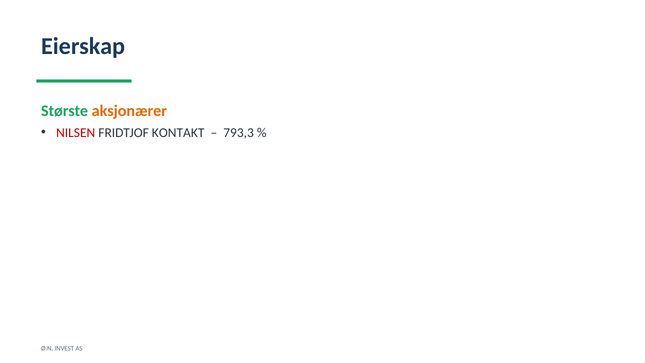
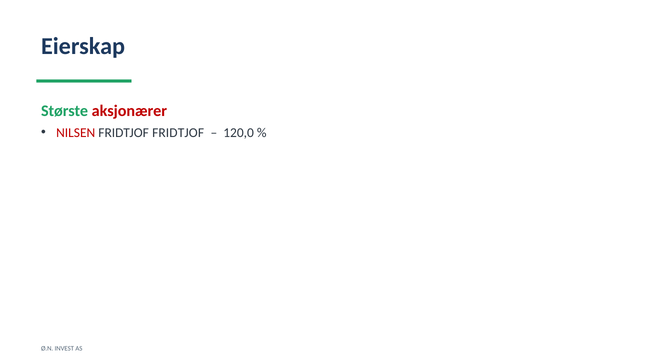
aksjonærer colour: orange -> red (129, 111)
FRIDTJOF KONTAKT: KONTAKT -> FRIDTJOF (178, 133)
793,3: 793,3 -> 120,0 (239, 133)
